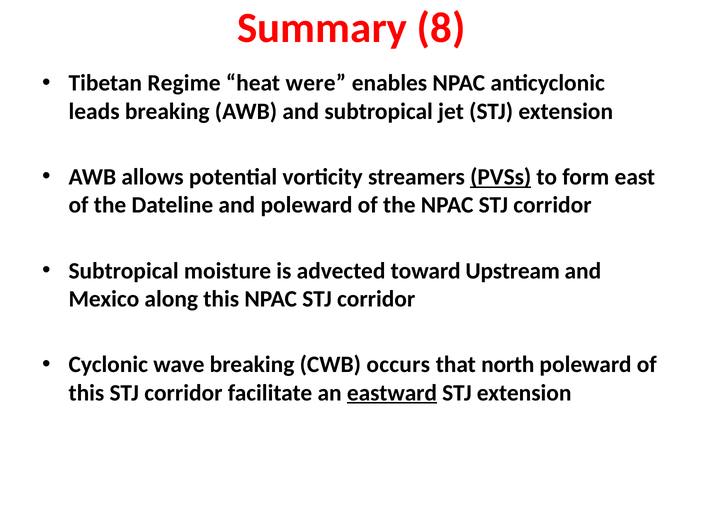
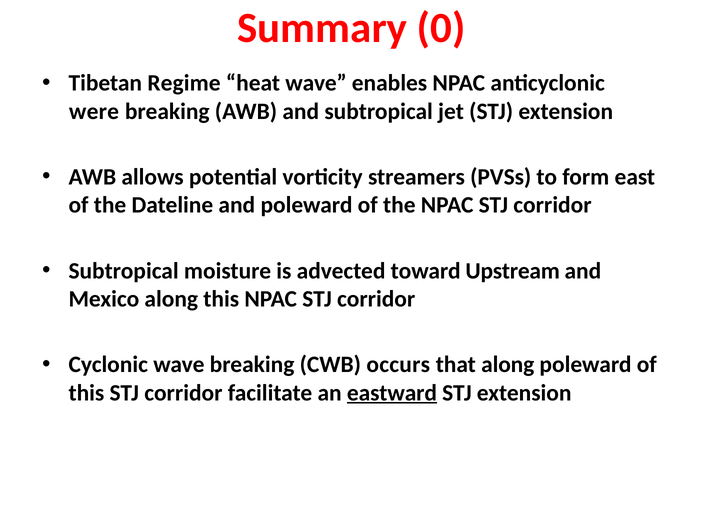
8: 8 -> 0 (441, 28)
heat were: were -> wave (316, 83)
leads: leads -> were (94, 111)
PVSs underline: present -> none (501, 177)
that north: north -> along (508, 364)
